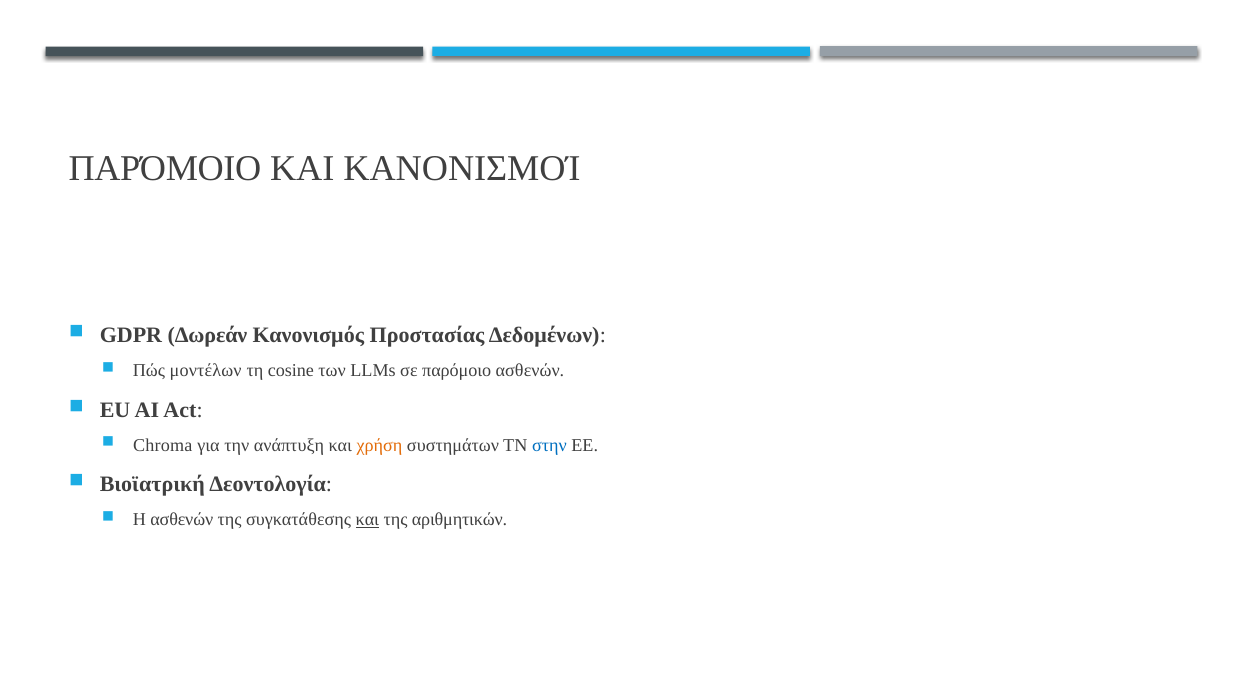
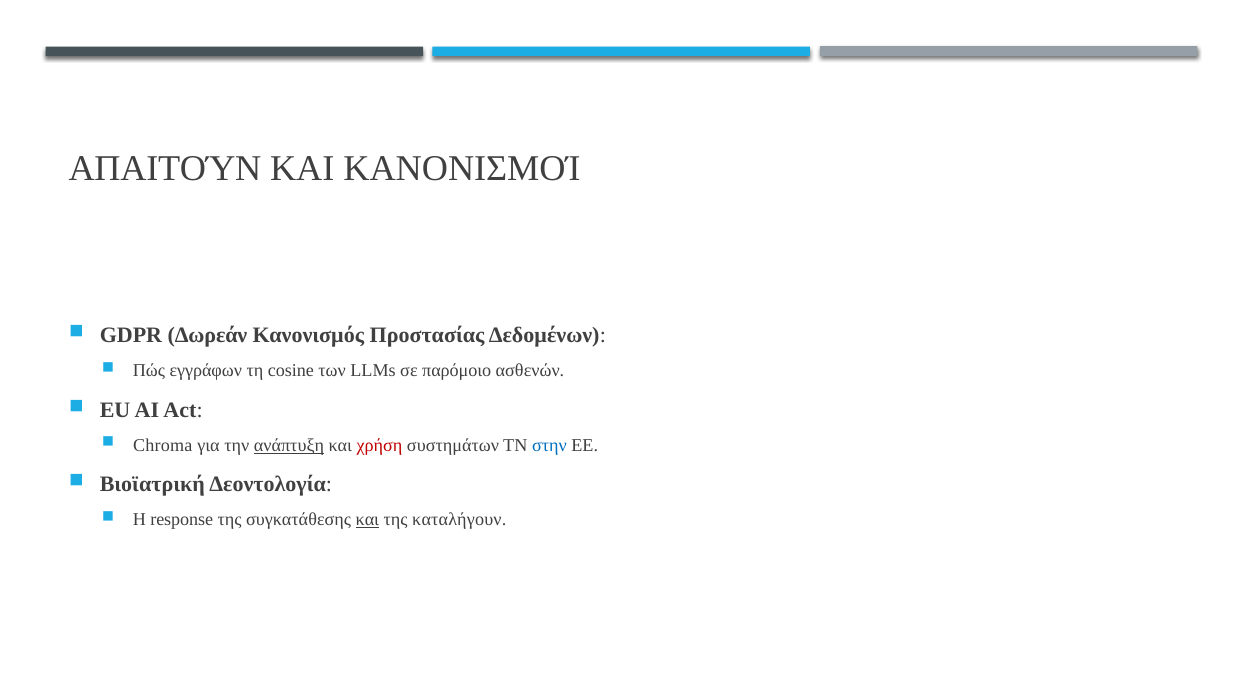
ΠΑΡΌΜΟΙΟ: ΠΑΡΌΜΟΙΟ -> ΑΠΑΙΤΟΎΝ (165, 169)
μοντέλων: μοντέλων -> εγγράφων (206, 371)
ανάπτυξη underline: none -> present (289, 445)
χρήση colour: orange -> red (379, 445)
Η ασθενών: ασθενών -> response (182, 520)
αριθμητικών: αριθμητικών -> καταλήγουν (459, 520)
